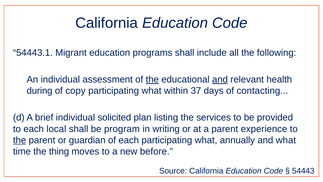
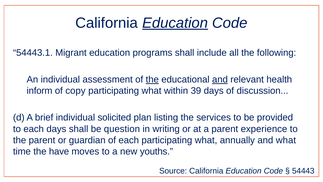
Education underline: none -> present (175, 23)
during: during -> inform (40, 91)
37: 37 -> 39 (196, 91)
contacting: contacting -> discussion (263, 91)
each local: local -> days (56, 129)
program: program -> question (122, 129)
the underline: present -> none (20, 140)
thing: thing -> have (59, 151)
before: before -> youths (156, 151)
